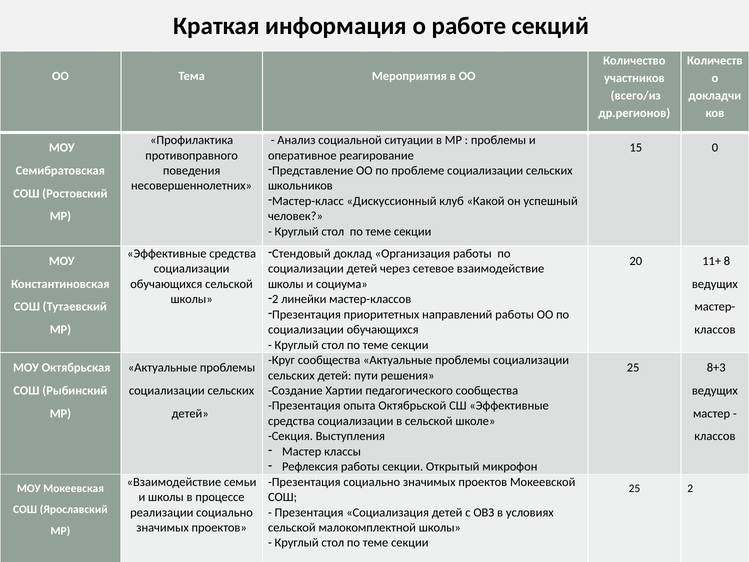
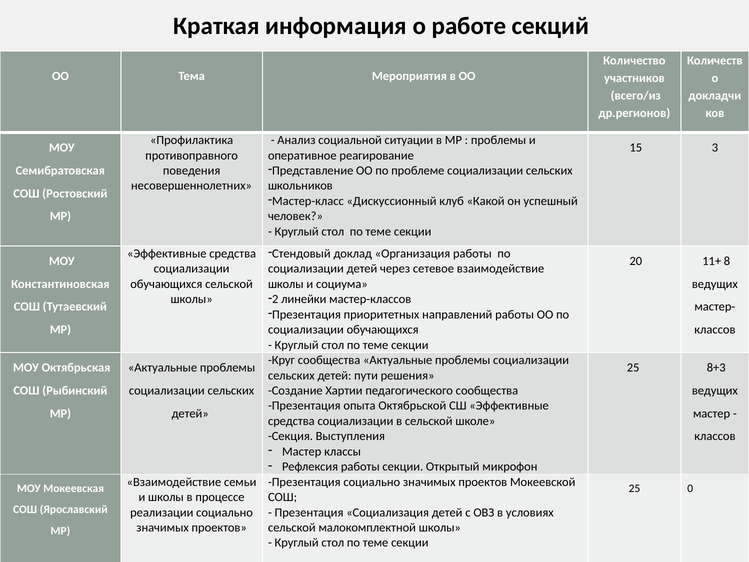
0: 0 -> 3 (715, 148)
2: 2 -> 0 (690, 488)
